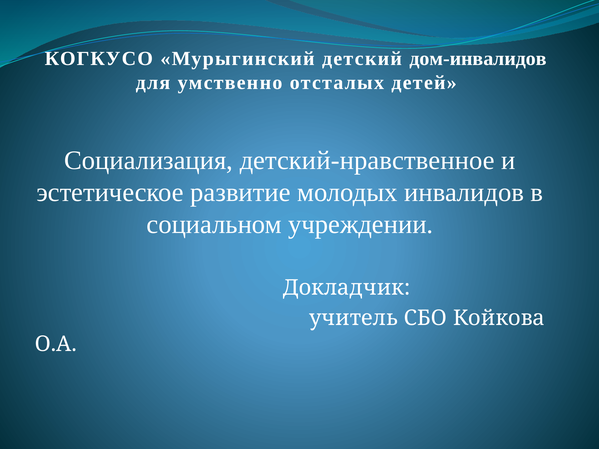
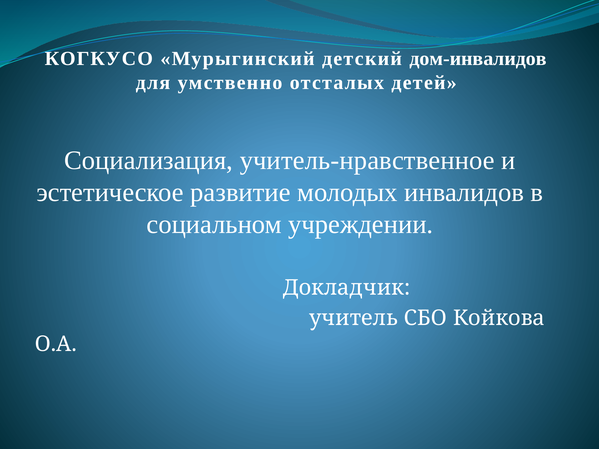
детский-нравственное: детский-нравственное -> учитель-нравственное (367, 161)
